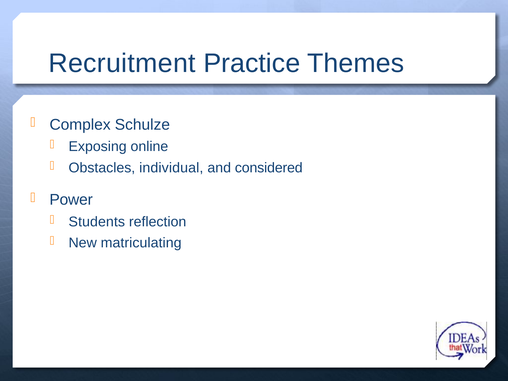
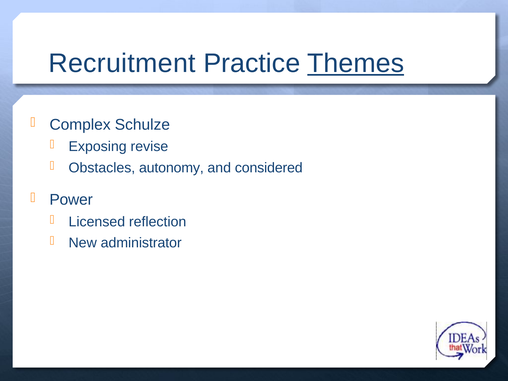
Themes underline: none -> present (356, 63)
online: online -> revise (149, 147)
individual: individual -> autonomy (171, 168)
Students: Students -> Licensed (97, 222)
matriculating: matriculating -> administrator (141, 243)
